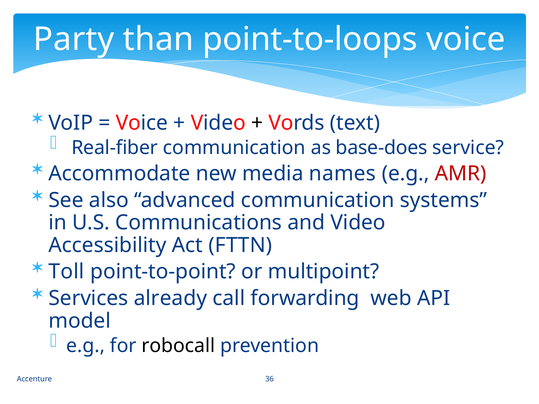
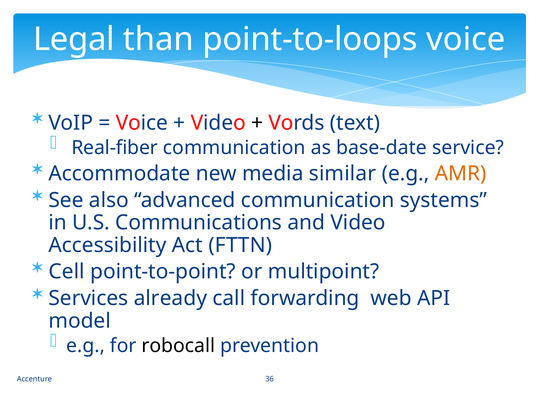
Party: Party -> Legal (74, 39)
base-does: base-does -> base-date (381, 148)
names: names -> similar (342, 174)
AMR colour: red -> orange (461, 174)
Toll: Toll -> Cell (67, 272)
